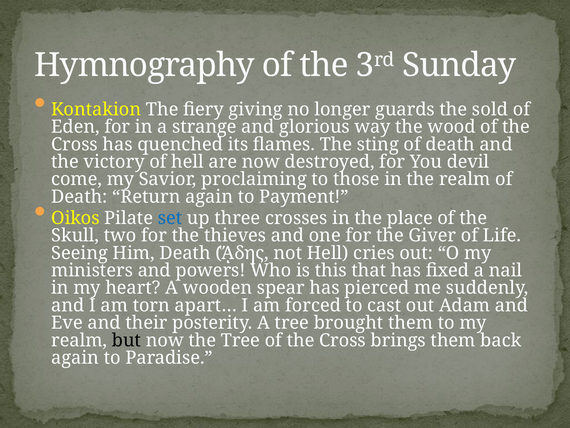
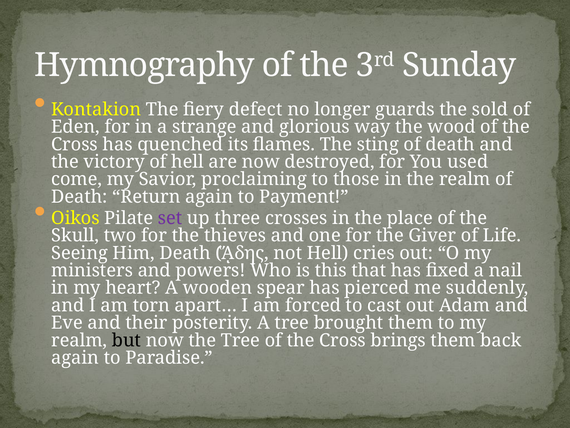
giving: giving -> defect (256, 109)
devil: devil -> used (468, 162)
set colour: blue -> purple (170, 218)
